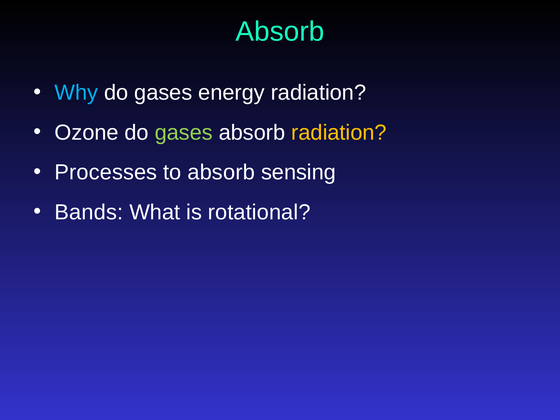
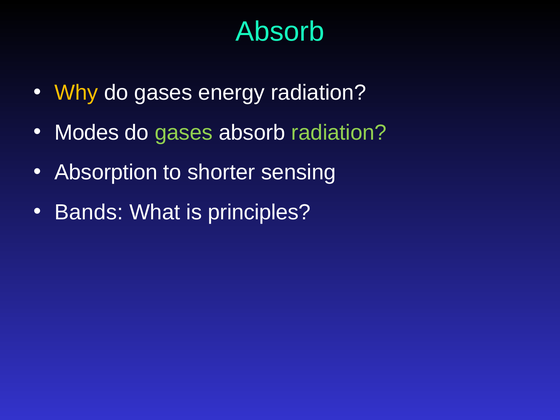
Why colour: light blue -> yellow (76, 93)
Ozone: Ozone -> Modes (87, 133)
radiation colour: yellow -> light green (339, 133)
Processes: Processes -> Absorption (106, 172)
to absorb: absorb -> shorter (221, 172)
rotational: rotational -> principles (259, 212)
